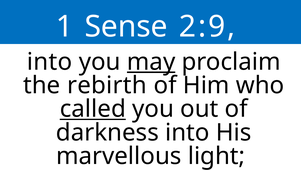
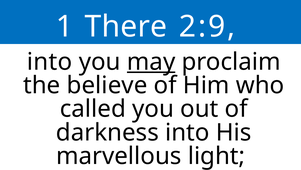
Sense: Sense -> There (126, 26)
rebirth: rebirth -> believe (107, 85)
called underline: present -> none (93, 109)
